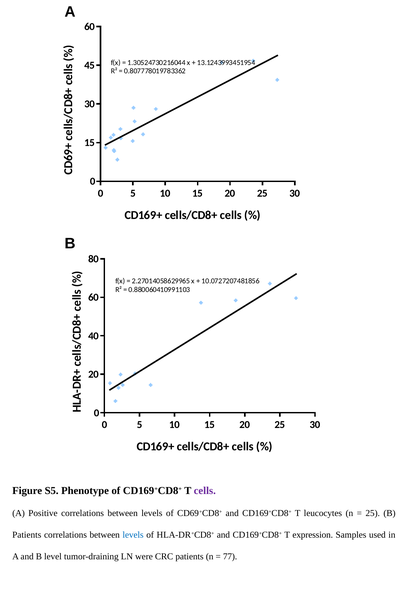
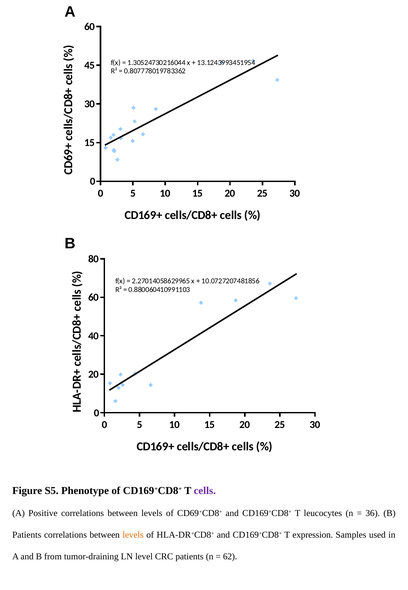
25: 25 -> 36 (373, 513)
levels colour: blue -> orange (133, 534)
level: level -> from (53, 556)
were: were -> level (144, 556)
77: 77 -> 62 (230, 556)
